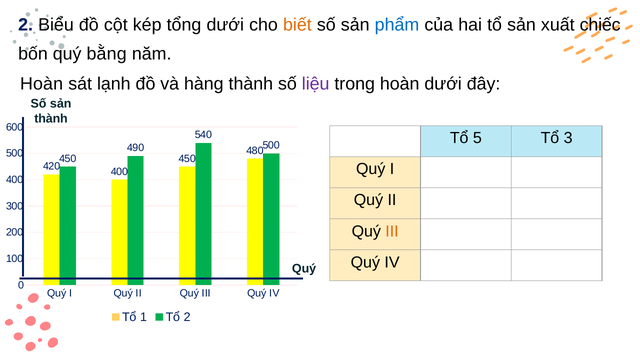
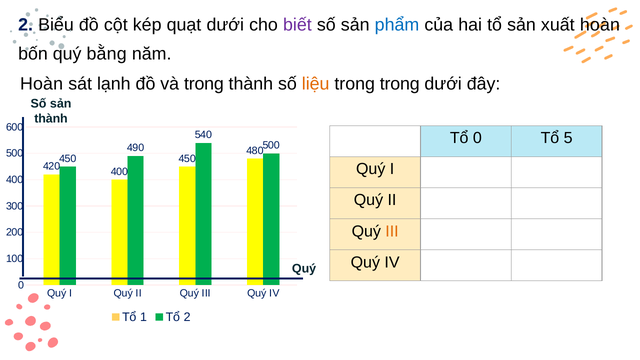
tổng: tổng -> quạt (184, 25)
biết colour: orange -> purple (297, 25)
xuất chiếc: chiếc -> hoàn (600, 25)
và hàng: hàng -> trong (204, 84)
liệu colour: purple -> orange (316, 84)
trong hoàn: hoàn -> trong (400, 84)
Tổ 5: 5 -> 0 (477, 138)
3: 3 -> 5 (568, 138)
